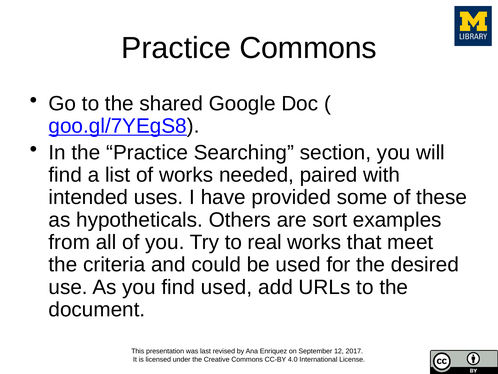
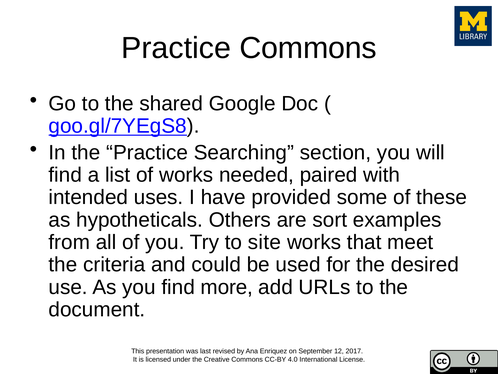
real: real -> site (264, 242)
find used: used -> more (227, 287)
